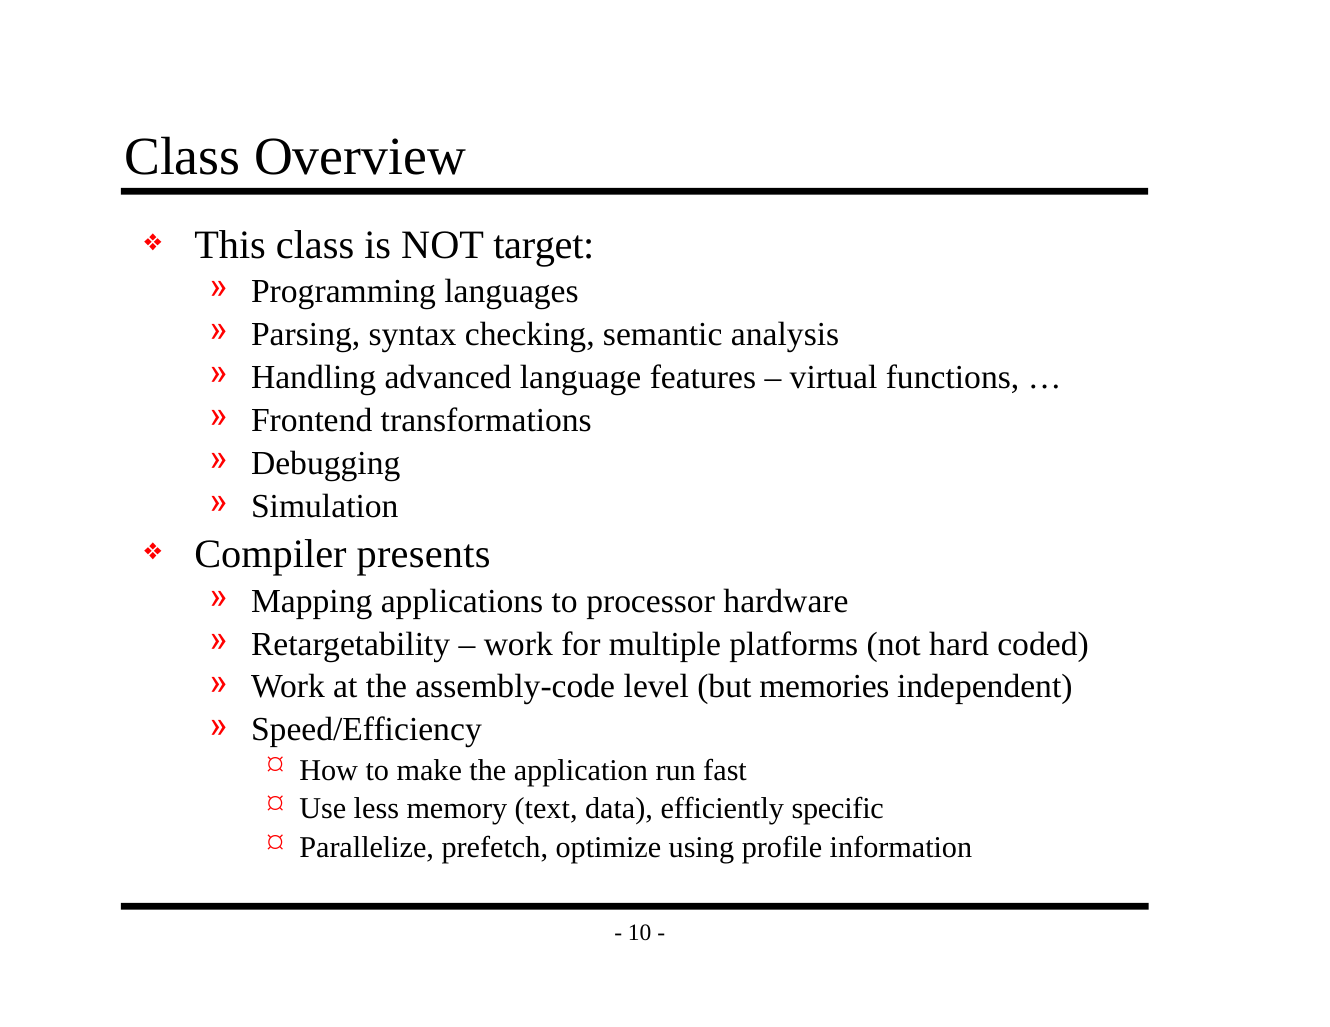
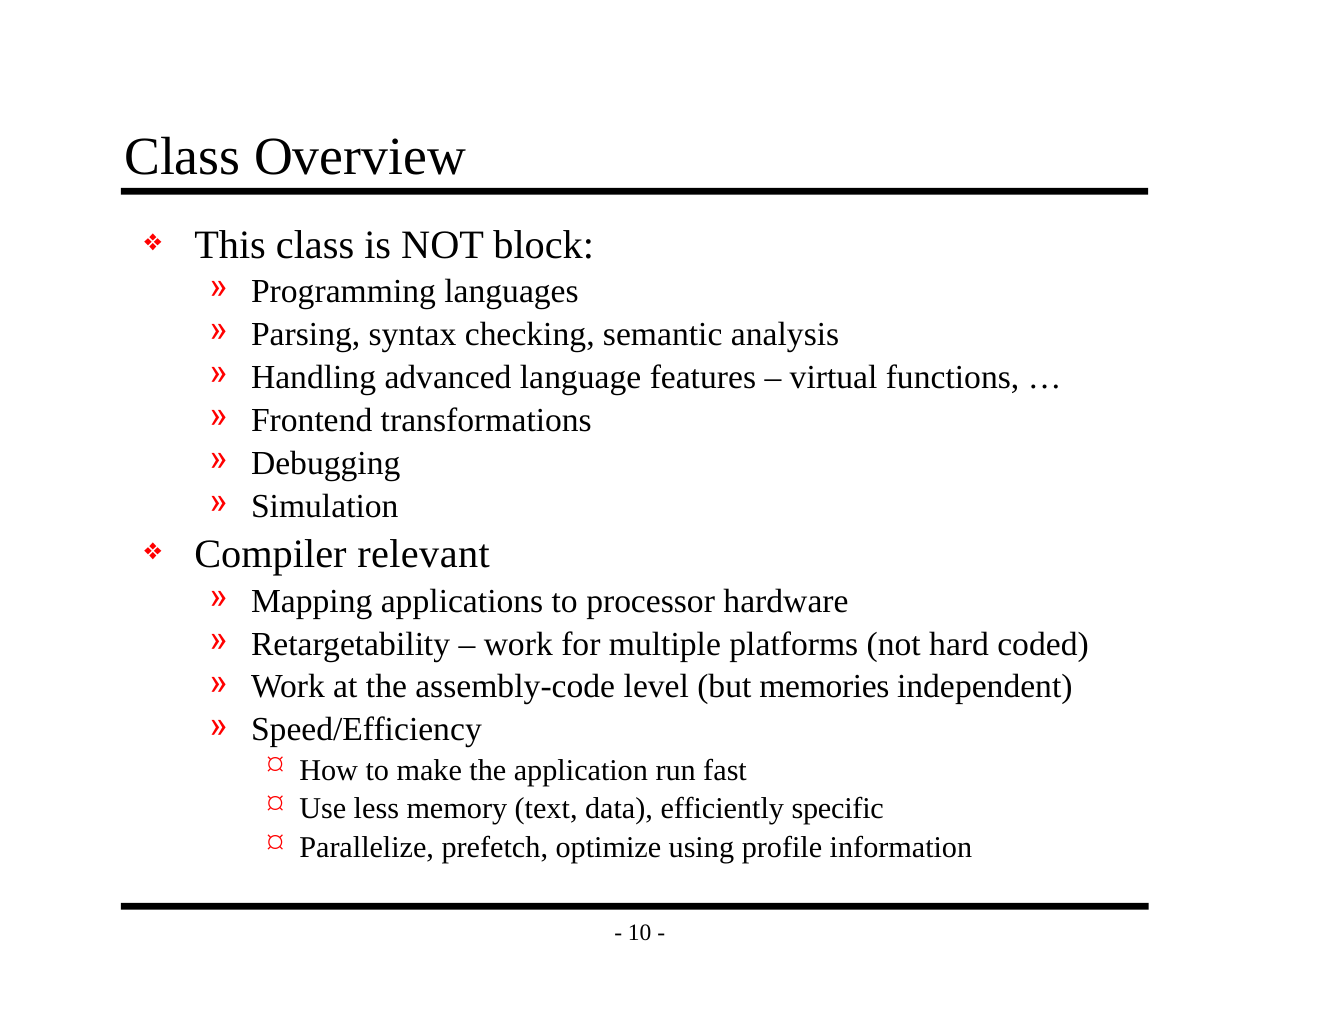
target: target -> block (544, 245)
presents: presents -> relevant (424, 555)
